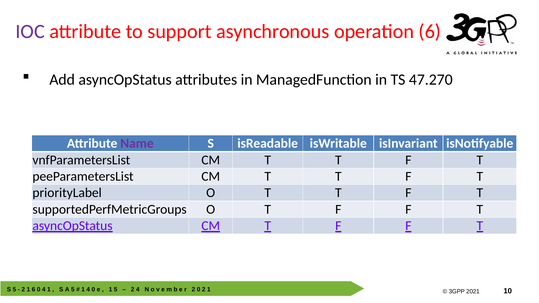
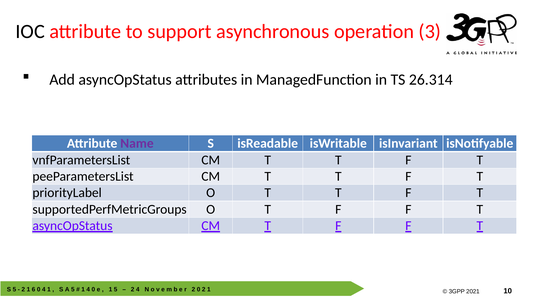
IOC colour: purple -> black (30, 31)
operation 6: 6 -> 3 (430, 31)
47.270: 47.270 -> 26.314 (431, 80)
